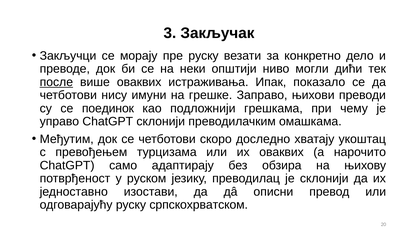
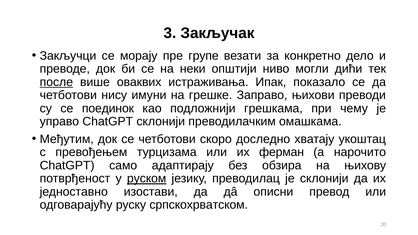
пре руску: руску -> групе (204, 56)
их оваквих: оваквих -> ферман (282, 152)
руском underline: none -> present (147, 179)
